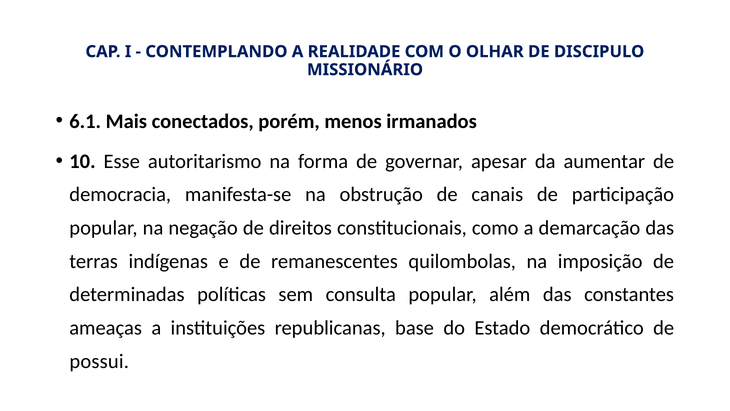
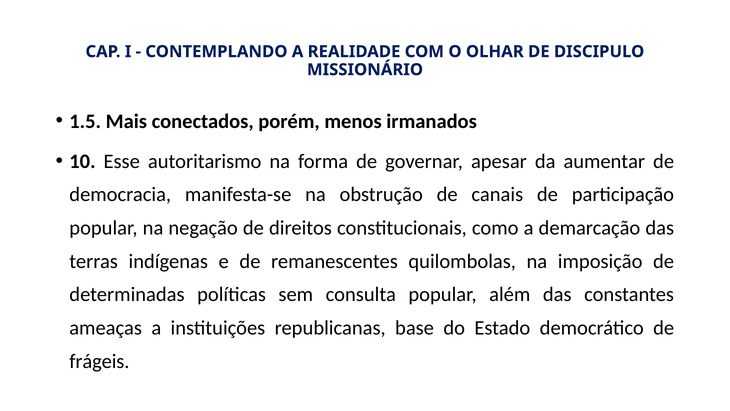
6.1: 6.1 -> 1.5 (85, 121)
possui: possui -> frágeis (99, 361)
